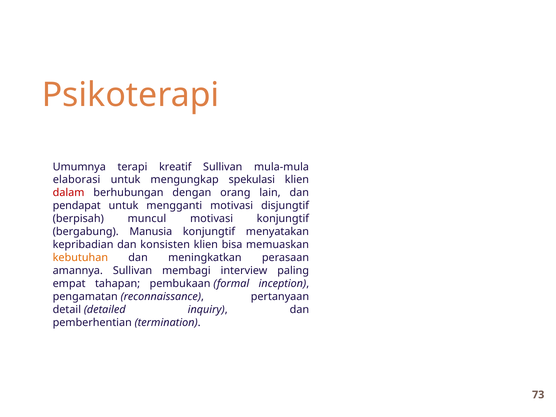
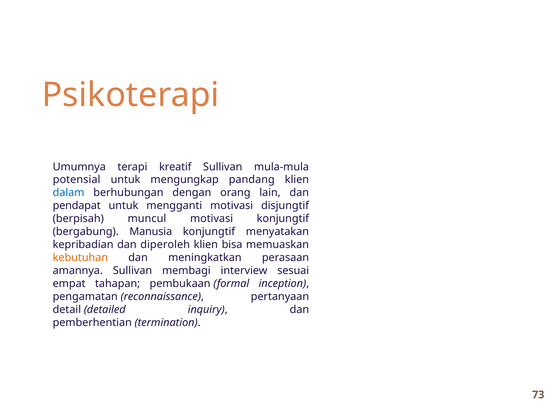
elaborasi: elaborasi -> potensial (77, 180)
spekulasi: spekulasi -> pandang (252, 180)
dalam colour: red -> blue (69, 193)
konsisten: konsisten -> diperoleh (165, 245)
paling: paling -> sesuai (293, 271)
